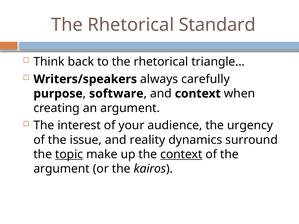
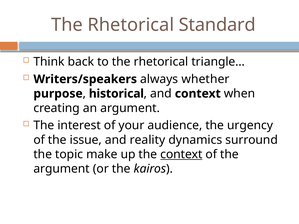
carefully: carefully -> whether (206, 79)
software: software -> historical (116, 94)
topic underline: present -> none (69, 154)
